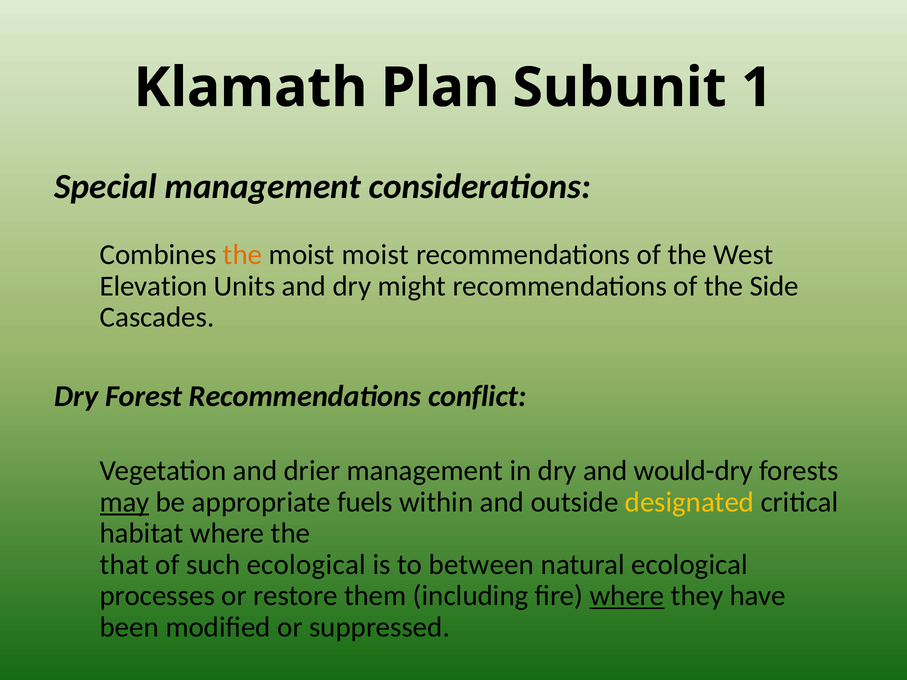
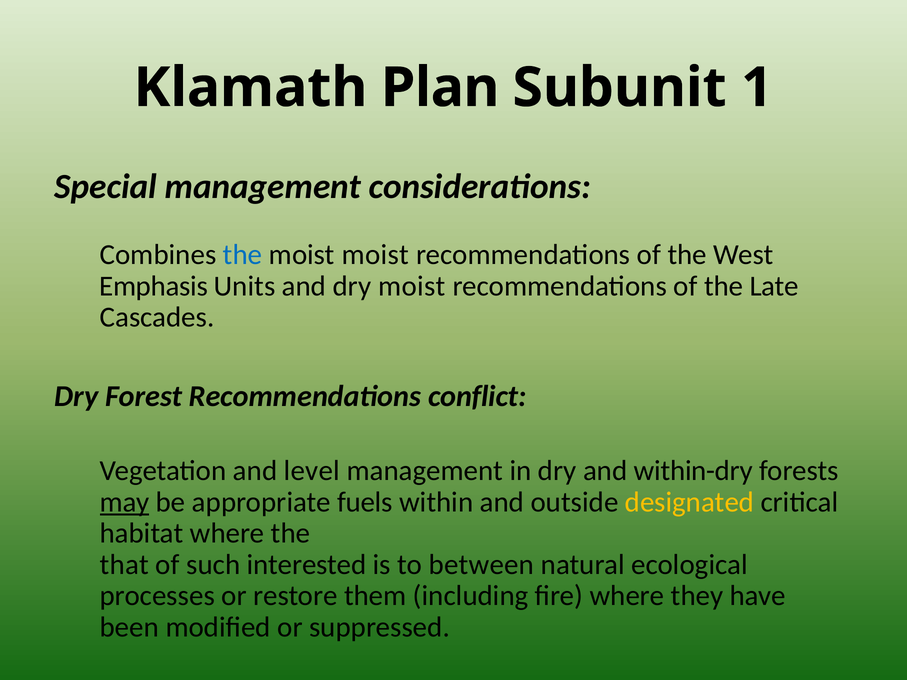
the colour: orange -> blue (243, 255)
Elevation: Elevation -> Emphasis (154, 286)
dry might: might -> moist (412, 286)
Side: Side -> Late (774, 286)
drier: drier -> level (312, 471)
would-dry: would-dry -> within-dry (693, 471)
such ecological: ecological -> interested (307, 565)
where underline: present -> none (627, 596)
